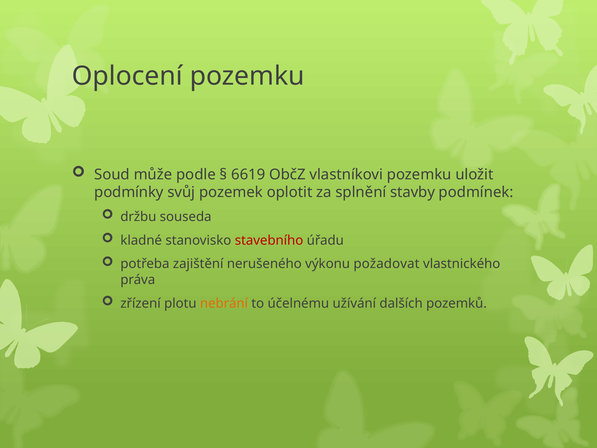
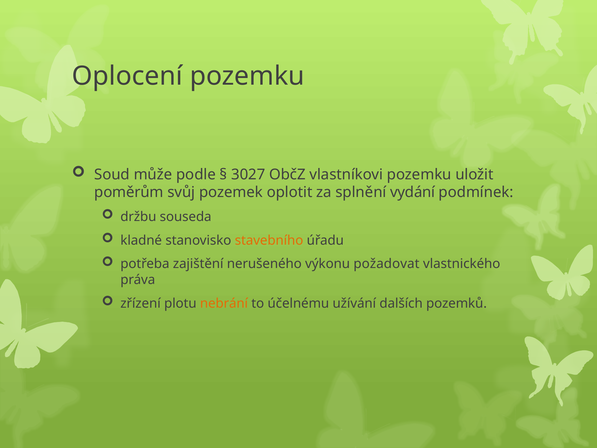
6619: 6619 -> 3027 (248, 174)
podmínky: podmínky -> poměrům (129, 192)
stavby: stavby -> vydání (413, 192)
stavebního colour: red -> orange (269, 240)
